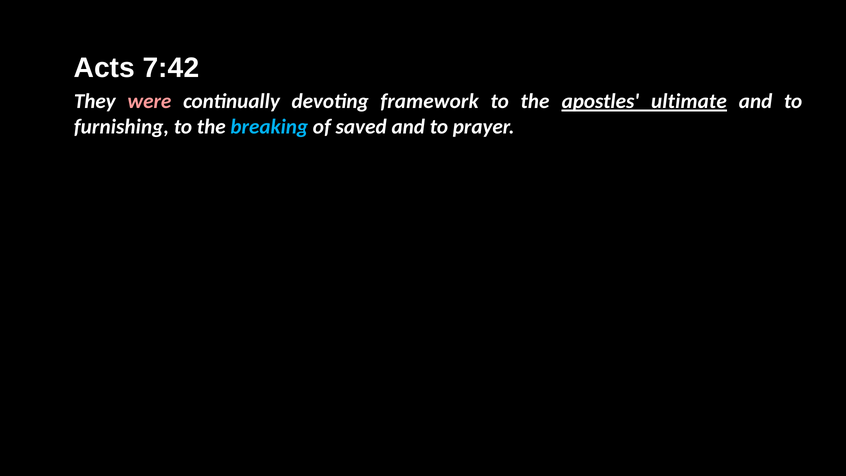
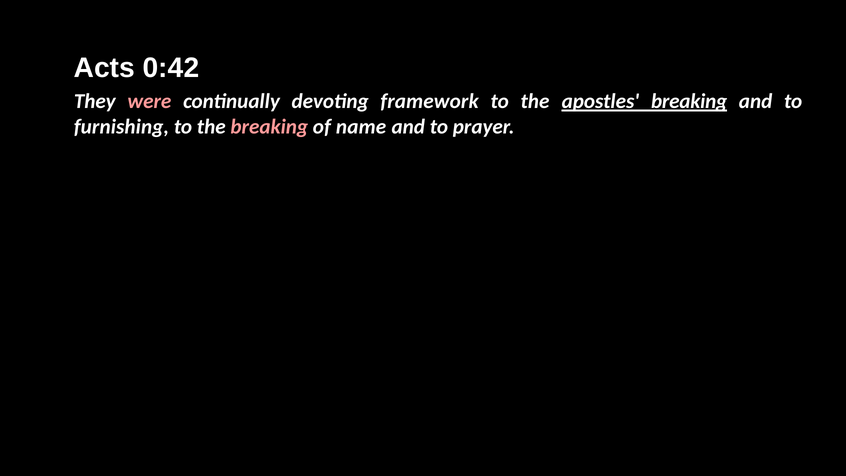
7:42: 7:42 -> 0:42 (171, 68)
apostles ultimate: ultimate -> breaking (689, 101)
breaking colour: light blue -> pink (269, 127)
saved: saved -> name (361, 127)
